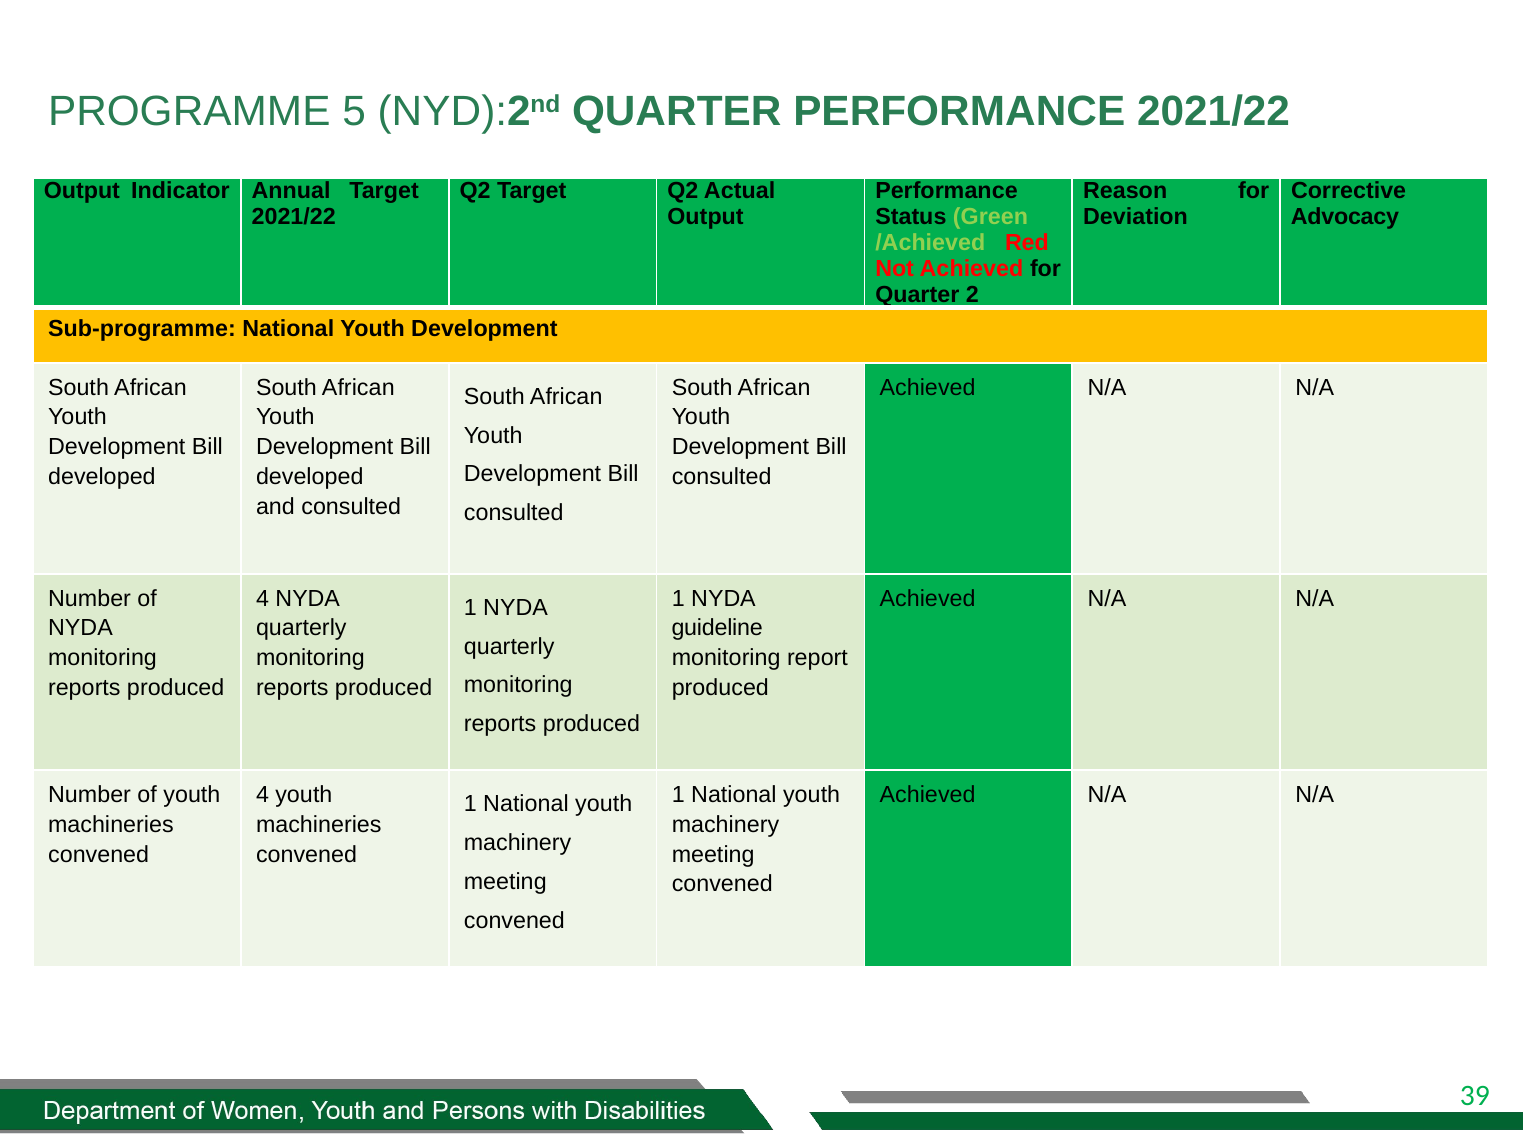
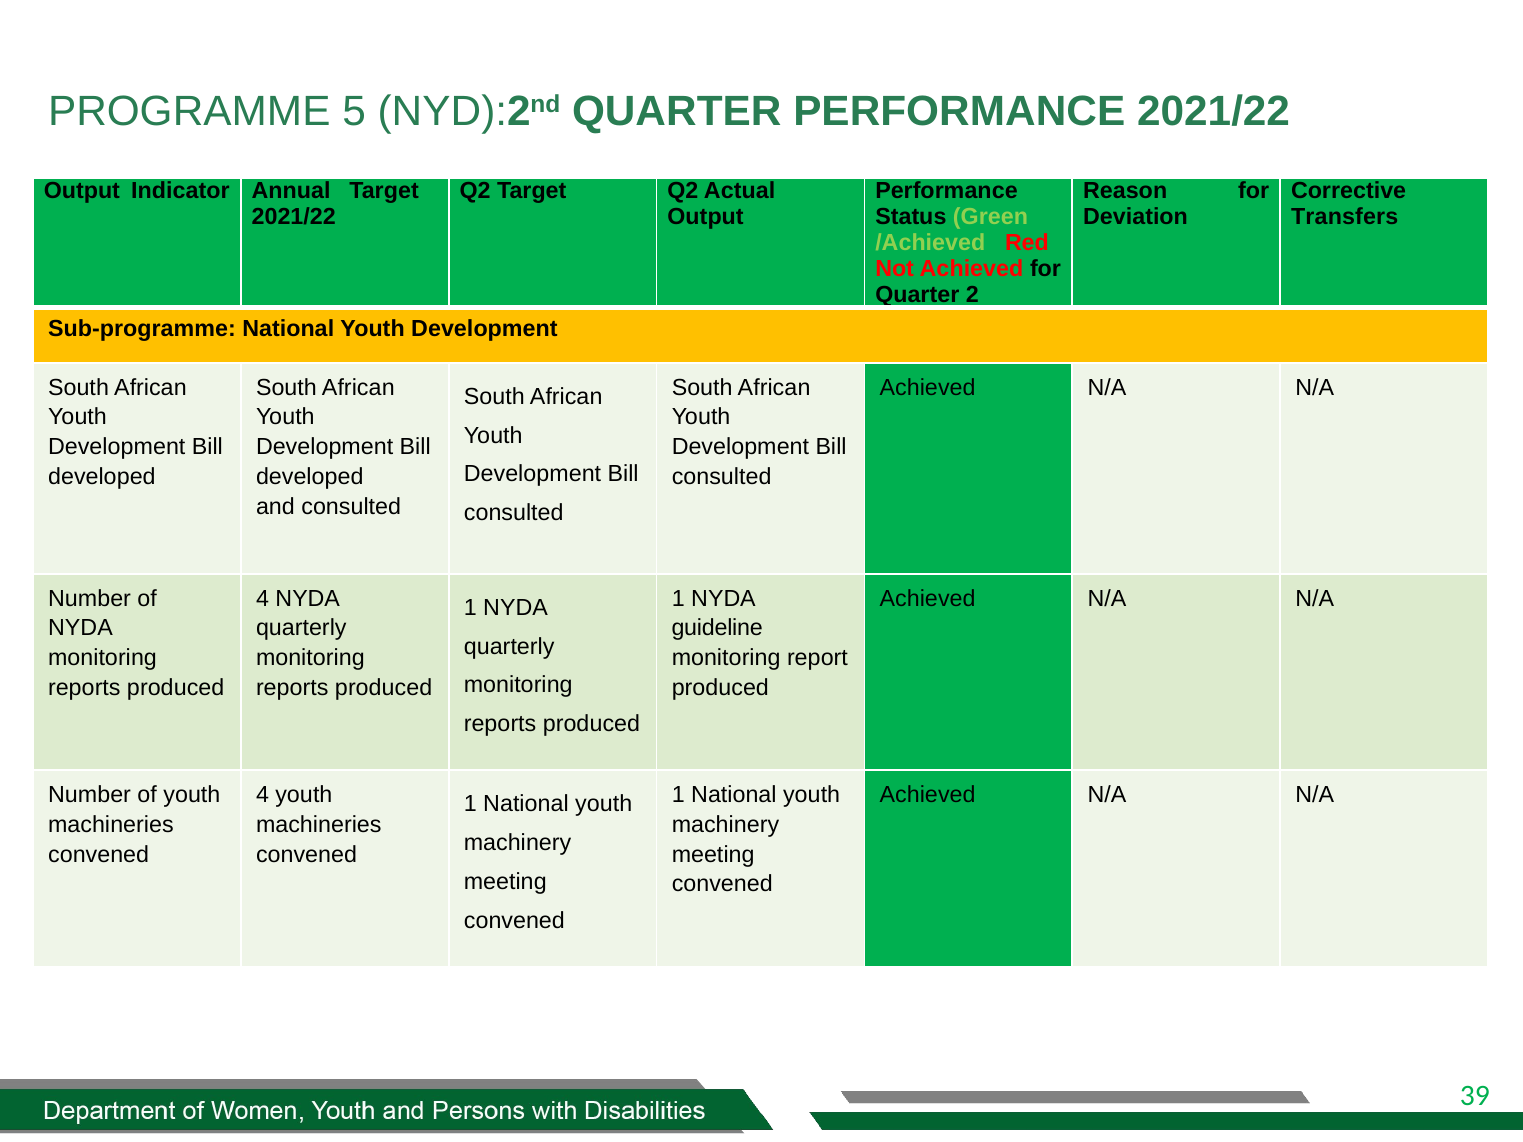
Advocacy: Advocacy -> Transfers (1345, 217)
